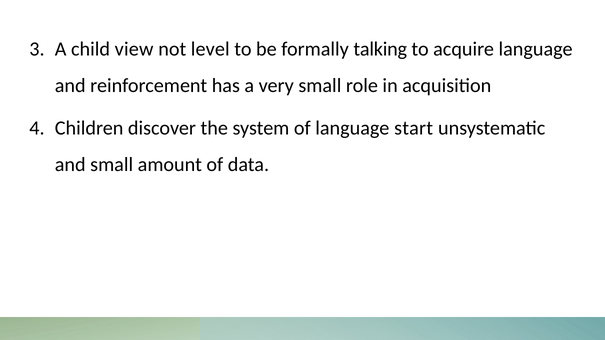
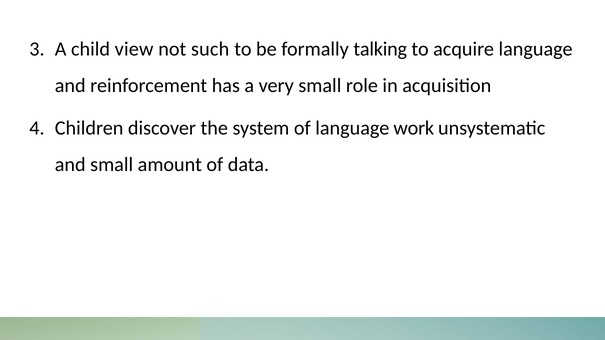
level: level -> such (210, 49)
start: start -> work (414, 128)
